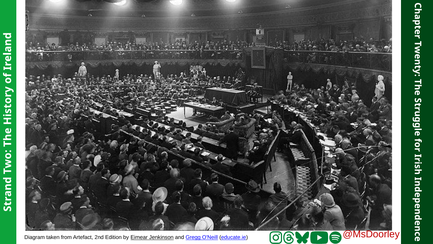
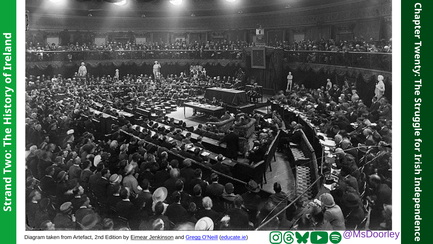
@MsDoorley colour: red -> purple (371, 234)
